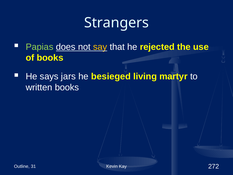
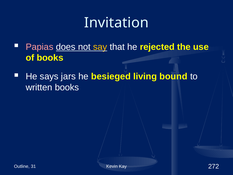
Strangers: Strangers -> Invitation (116, 23)
Papias colour: light green -> pink (40, 47)
martyr: martyr -> bound (173, 76)
